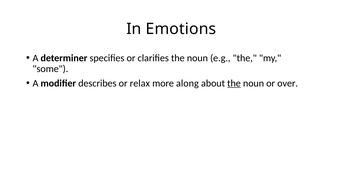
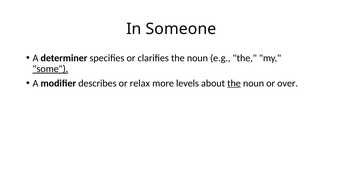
Emotions: Emotions -> Someone (181, 29)
some underline: none -> present (50, 69)
along: along -> levels (187, 83)
